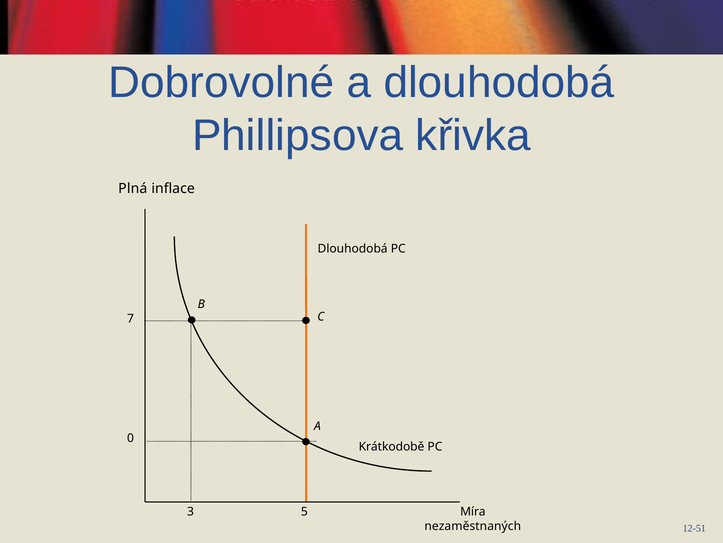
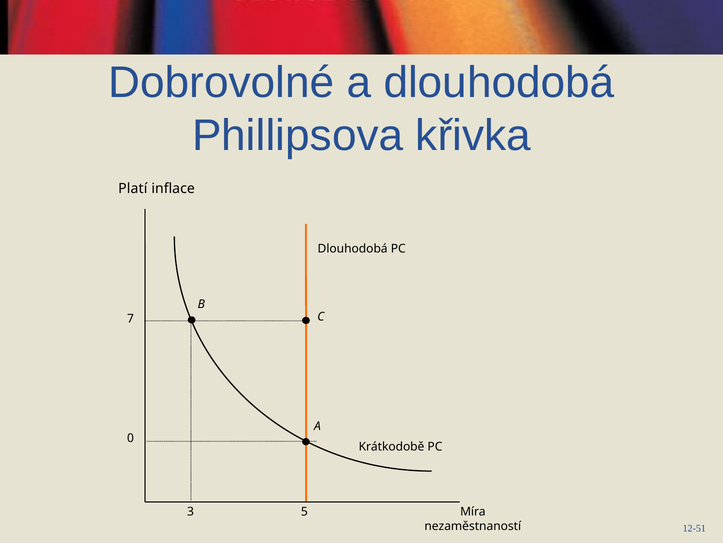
Plná: Plná -> Platí (133, 188)
nezaměstnaných: nezaměstnaných -> nezaměstnaností (473, 525)
